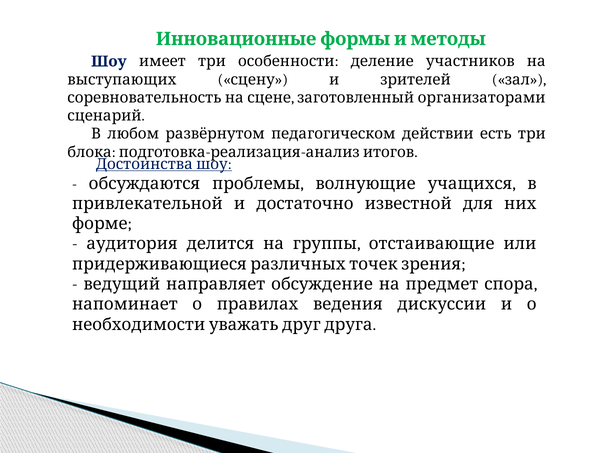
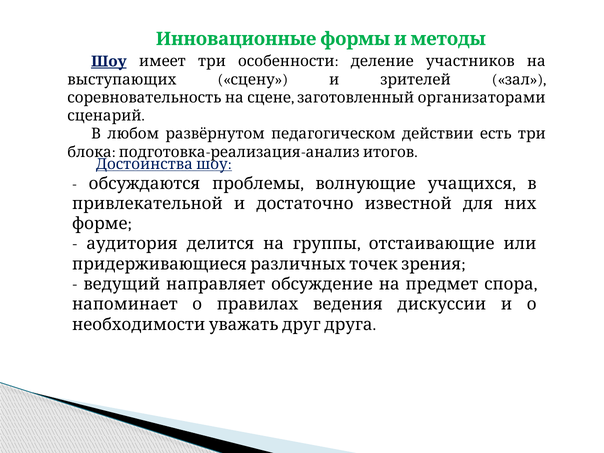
Шоу underline: none -> present (109, 61)
